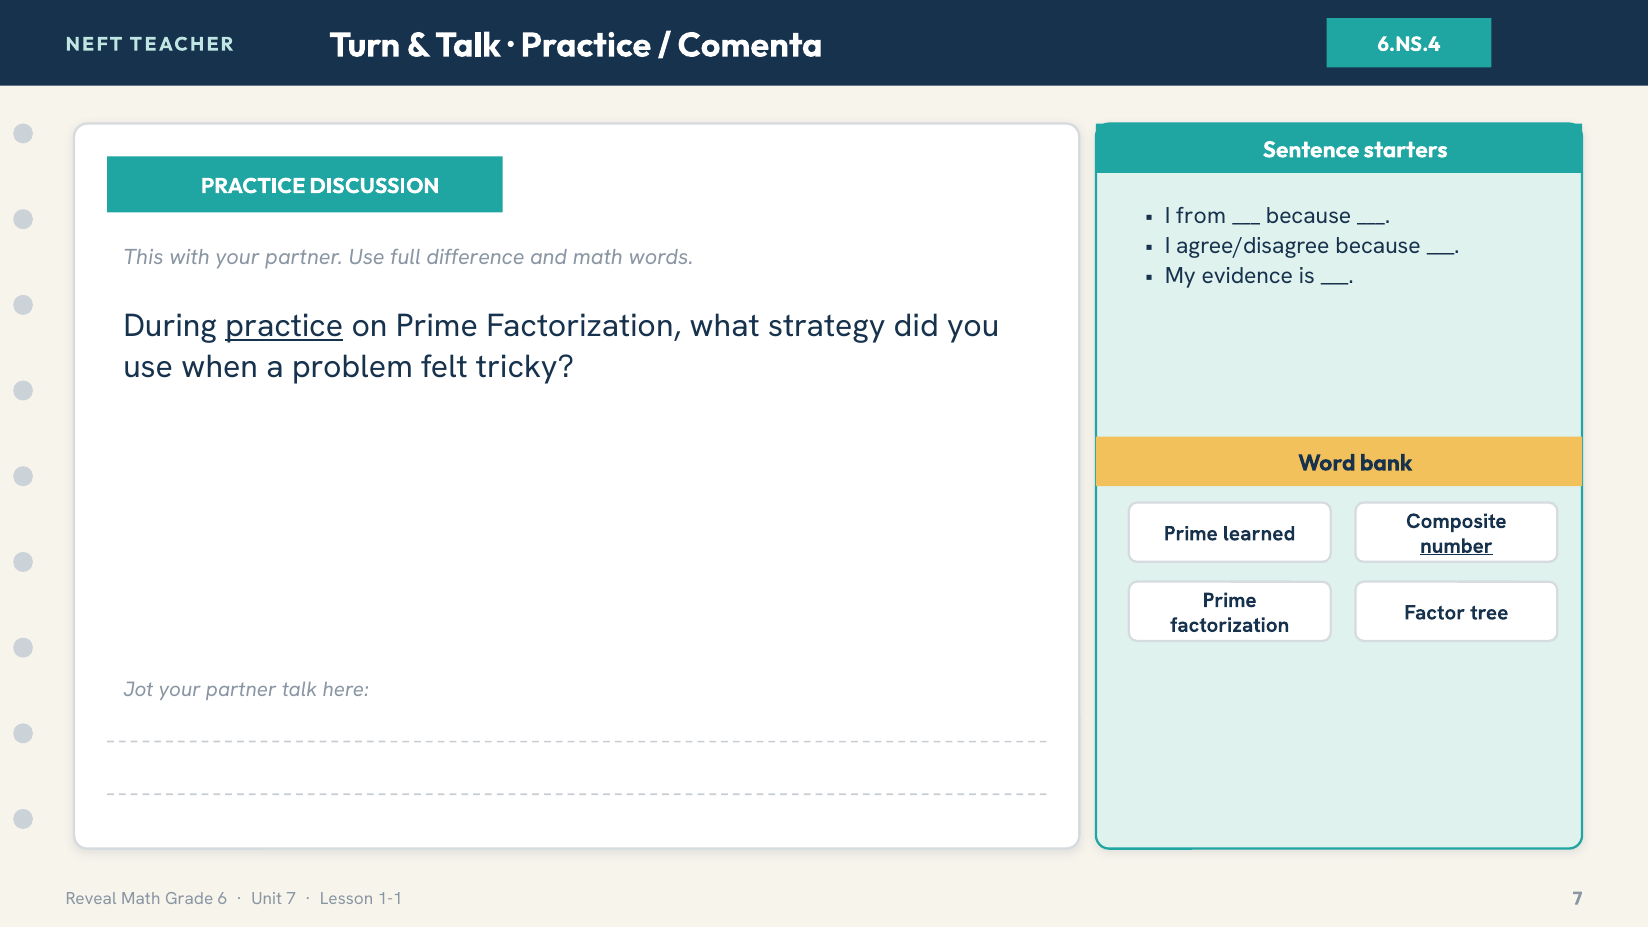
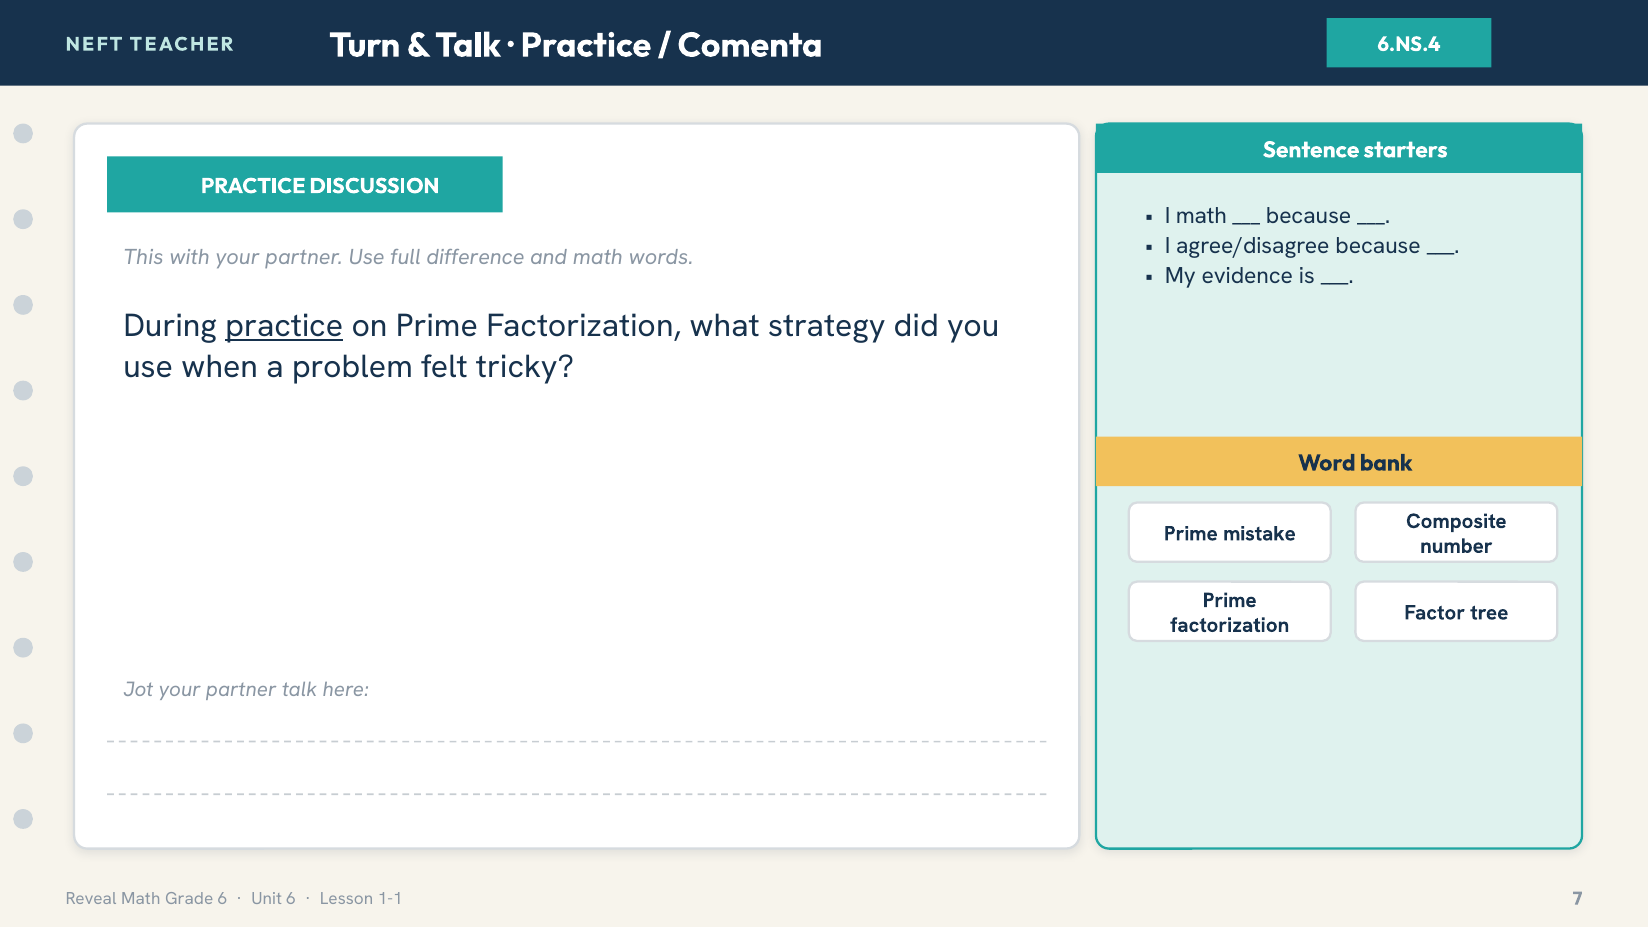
I from: from -> math (1201, 216)
learned: learned -> mistake (1259, 534)
number underline: present -> none (1456, 546)
Unit 7: 7 -> 6 (291, 899)
